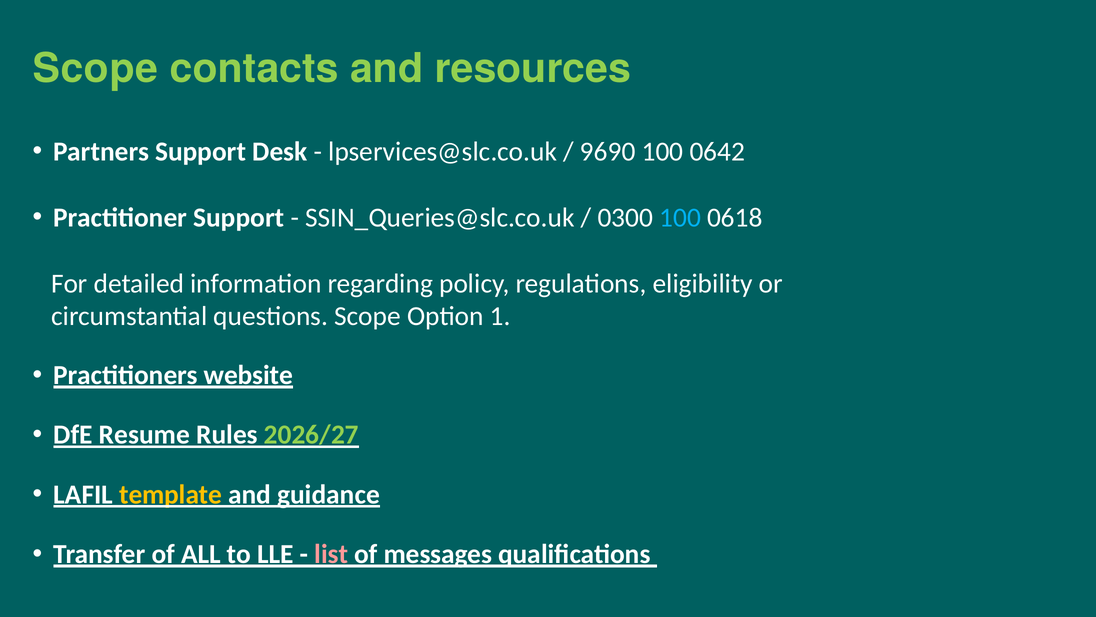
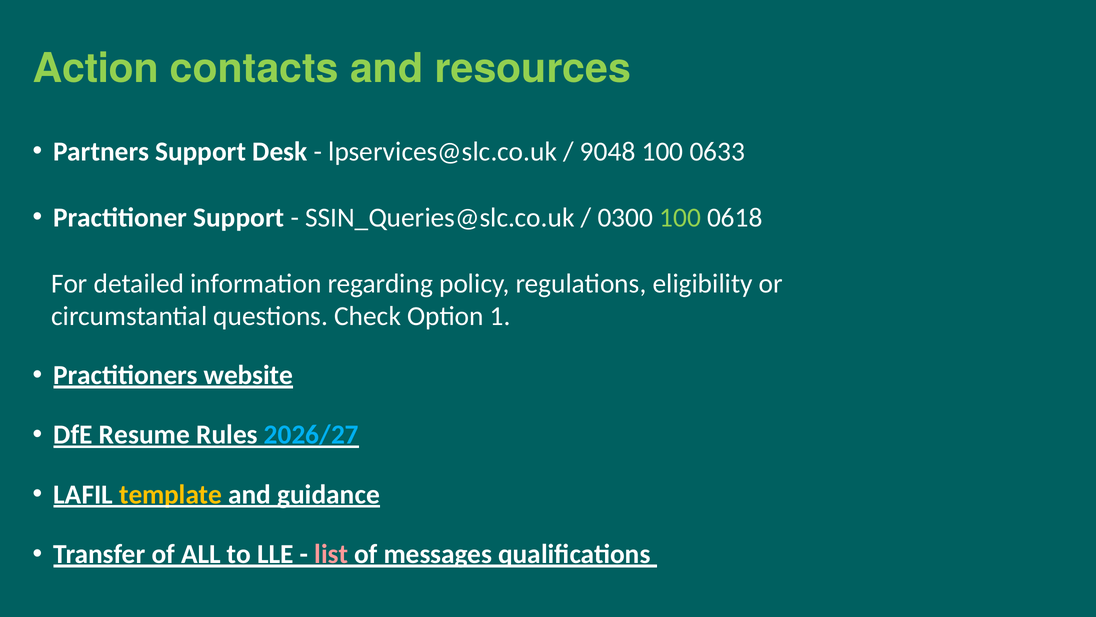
Scope: Scope -> Action (96, 69)
9690: 9690 -> 9048 (608, 152)
0642: 0642 -> 0633 (717, 152)
100 colour: light blue -> light green (680, 218)
questions Scope: Scope -> Check (368, 316)
2026/27 colour: light green -> light blue (311, 434)
